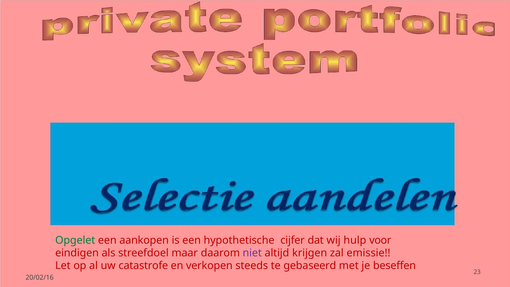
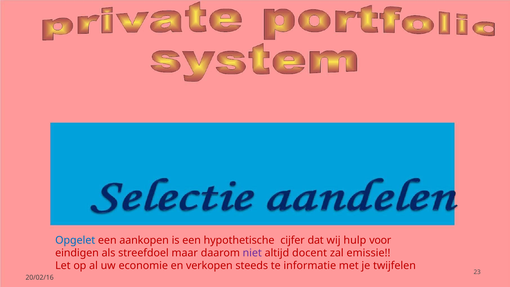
Opgelet colour: green -> blue (75, 240)
krijgen: krijgen -> docent (310, 253)
catastrofe: catastrofe -> economie (143, 265)
gebaseerd: gebaseerd -> informatie (310, 265)
beseffen: beseffen -> twijfelen (394, 265)
